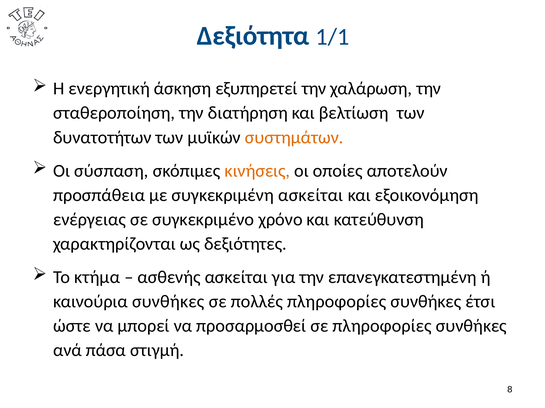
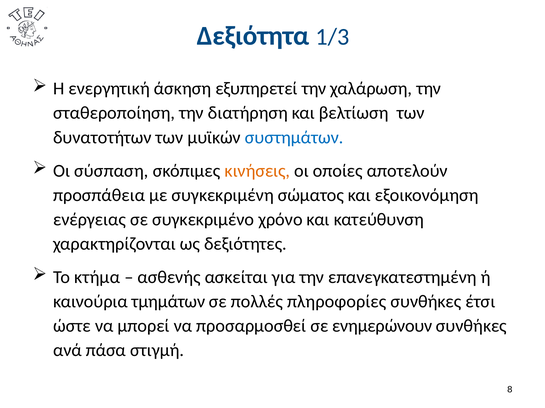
1/1: 1/1 -> 1/3 (332, 37)
συστημάτων colour: orange -> blue (294, 138)
συγκεκριμένη ασκείται: ασκείται -> σώματος (311, 195)
καινούρια συνθήκες: συνθήκες -> τμημάτων (168, 302)
σε πληροφορίες: πληροφορίες -> ενημερώνουν (382, 327)
